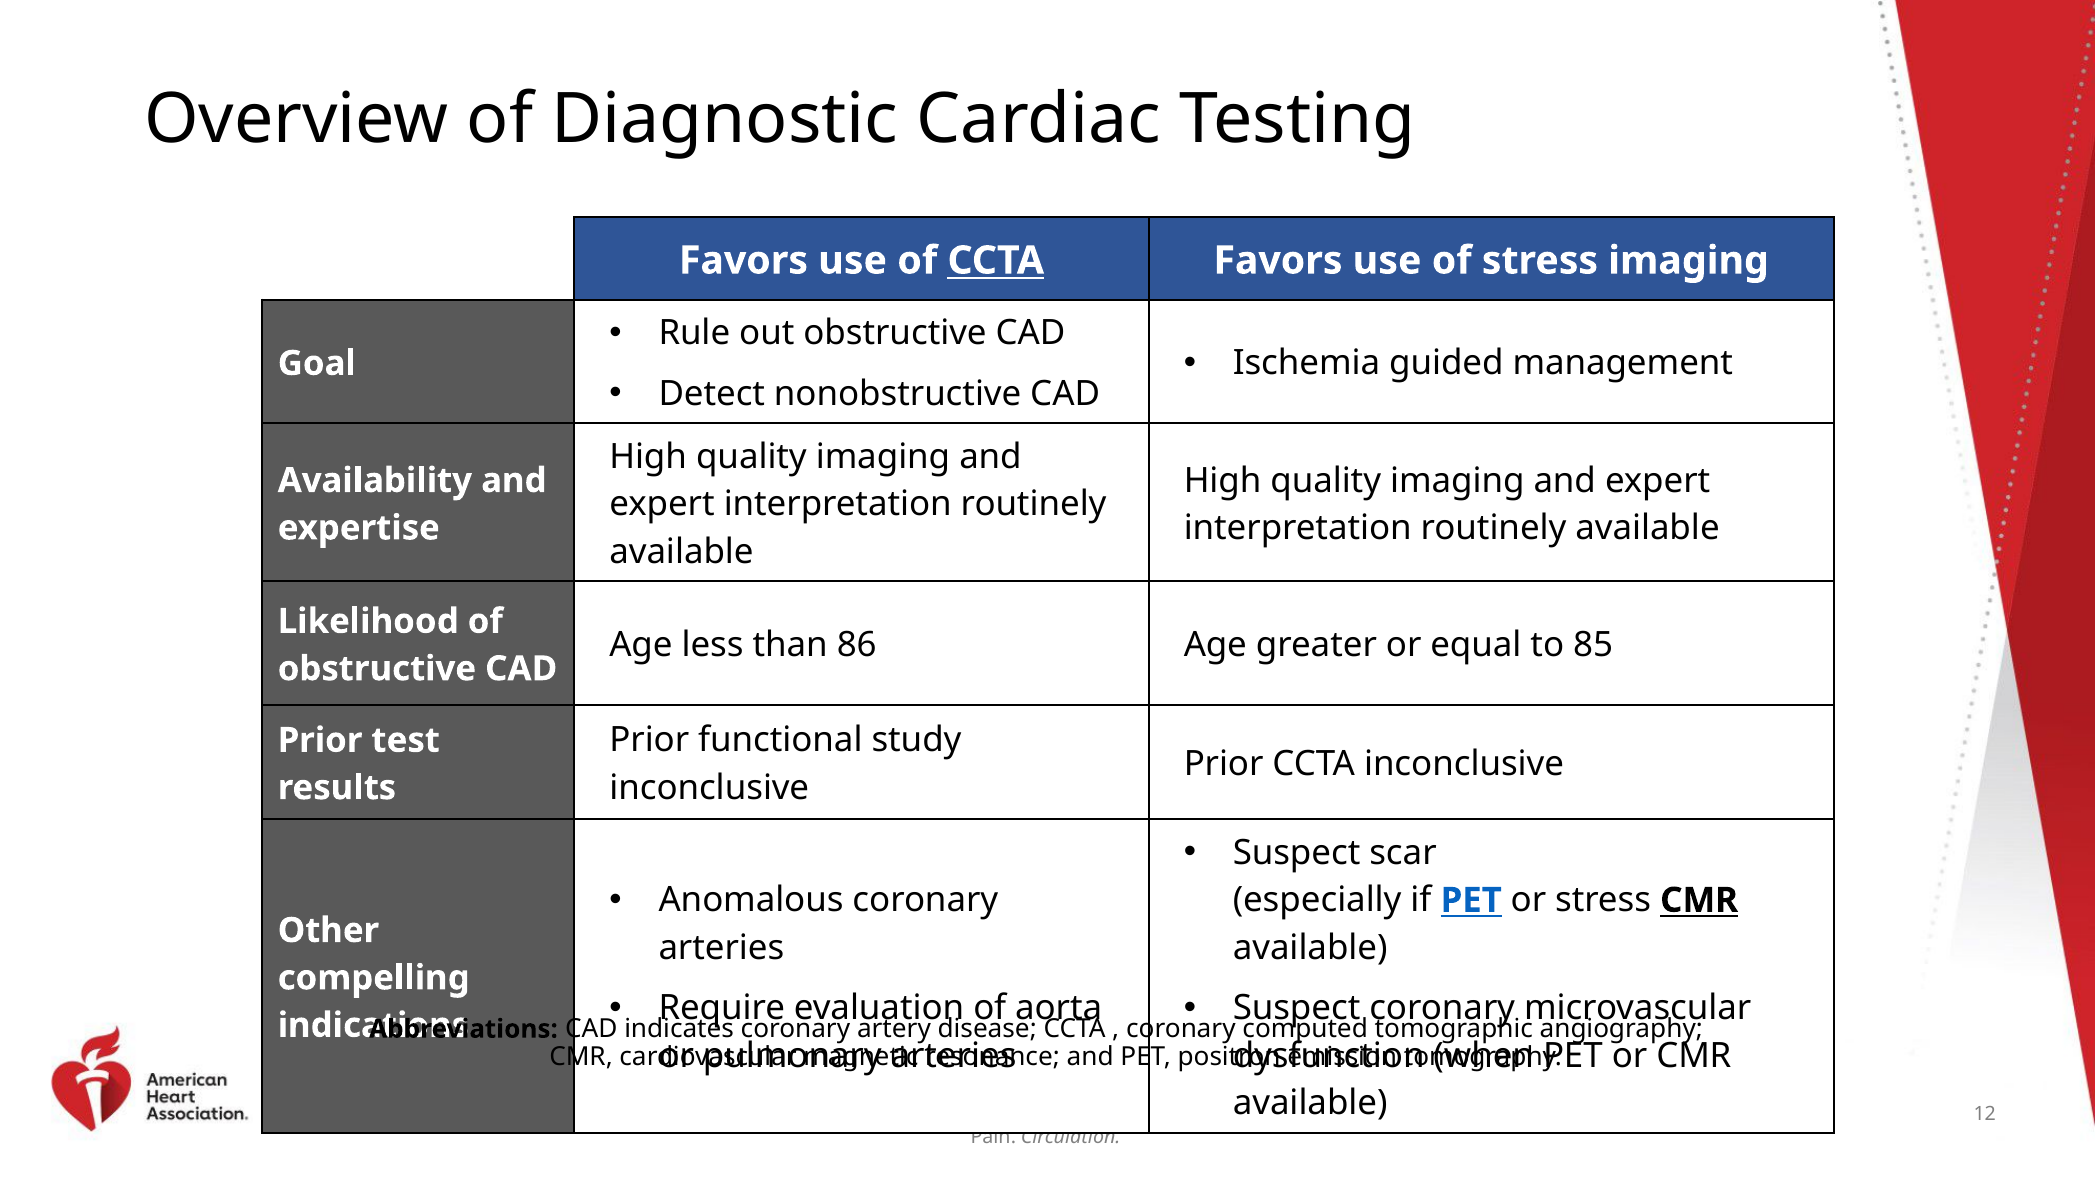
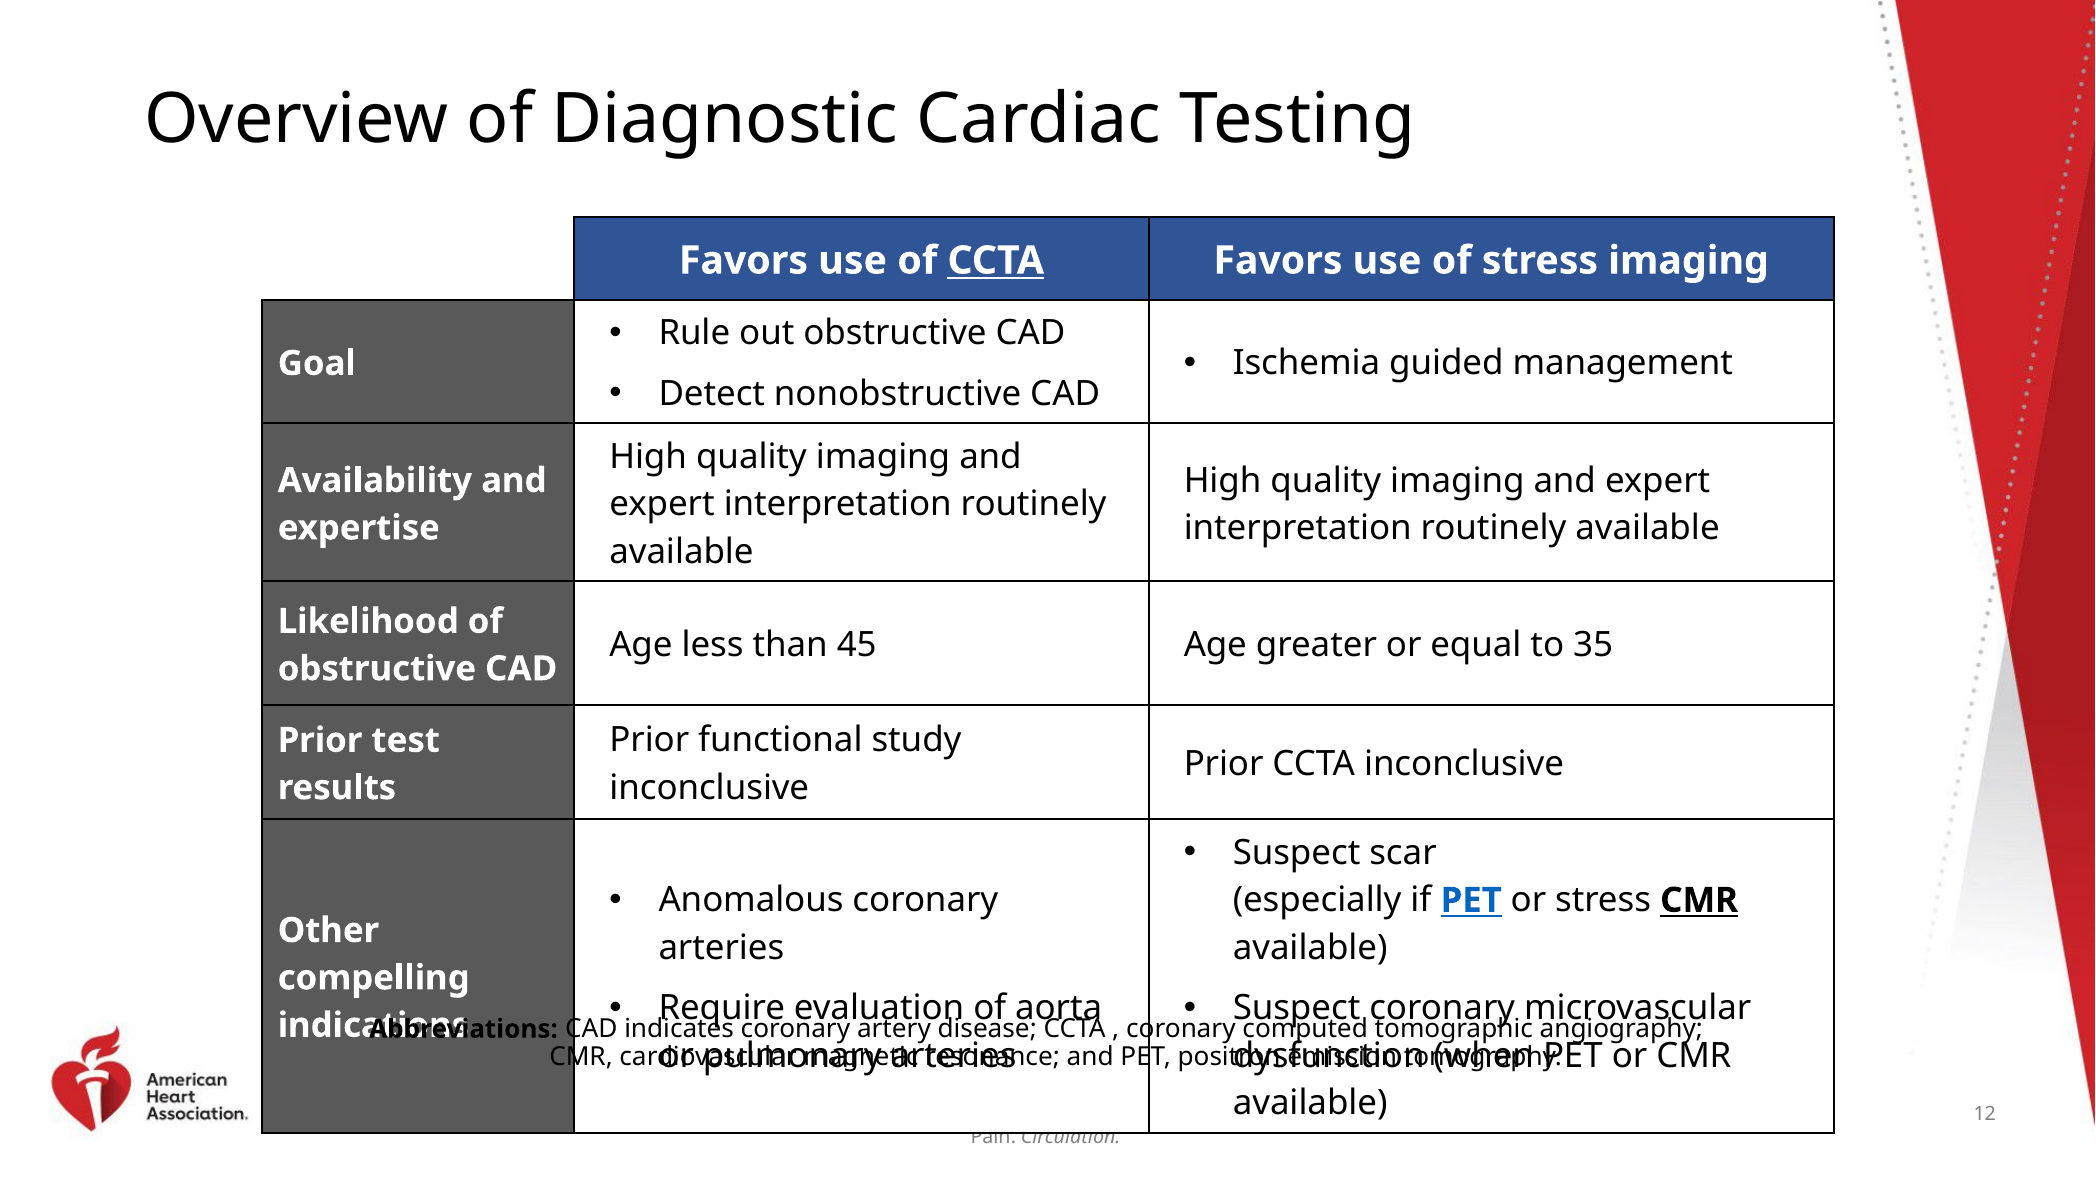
86: 86 -> 45 (857, 645)
85: 85 -> 35 (1593, 645)
